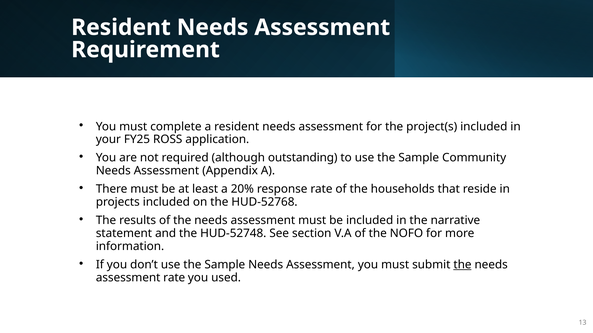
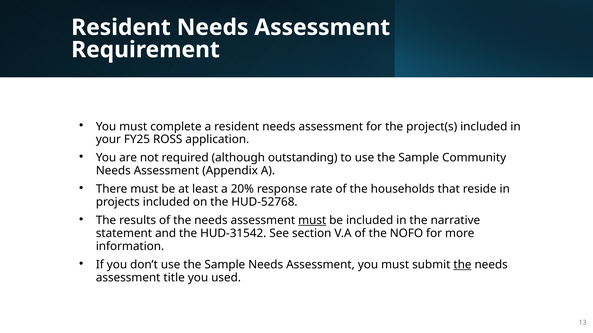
must underline: none -> present (312, 221)
HUD-52748: HUD-52748 -> HUD-31542 (233, 234)
assessment rate: rate -> title (174, 278)
